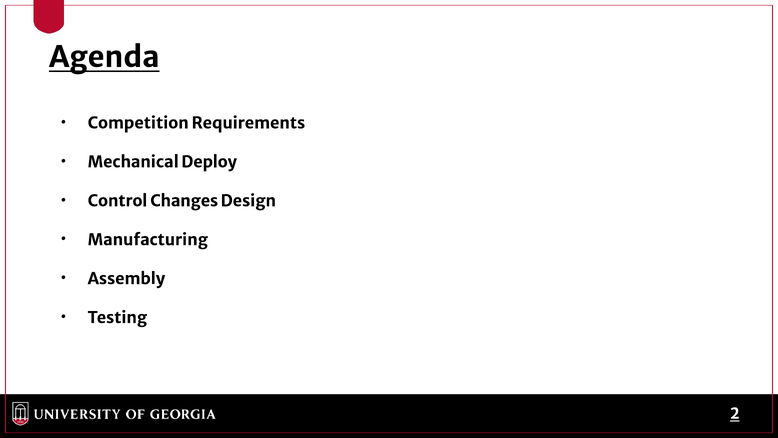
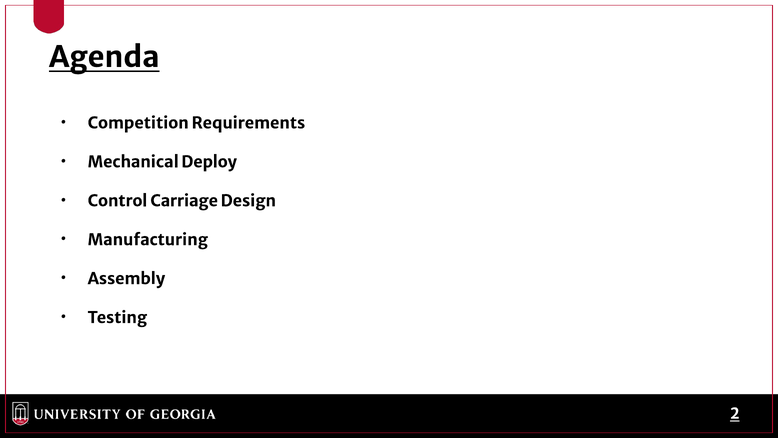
Changes: Changes -> Carriage (184, 201)
